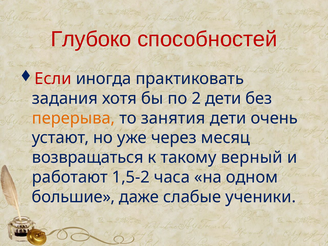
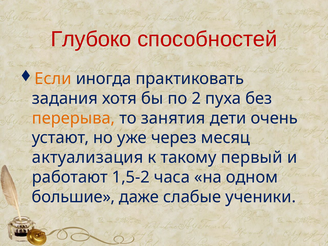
Если colour: red -> orange (53, 79)
2 дети: дети -> пуха (223, 98)
возвращаться: возвращаться -> актуализация (88, 158)
верный: верный -> первый (252, 158)
